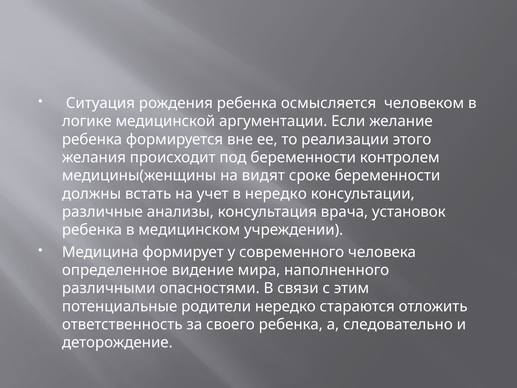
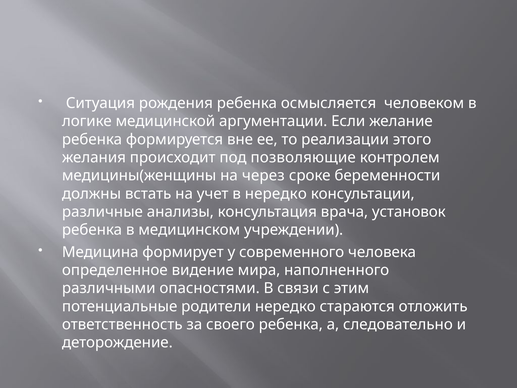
под беременности: беременности -> позволяющие (303, 157)
видят: видят -> через (263, 176)
